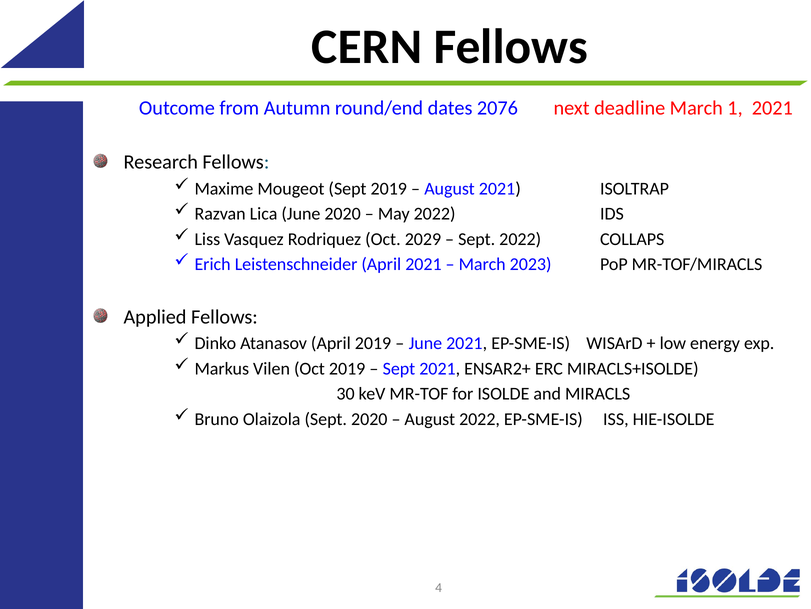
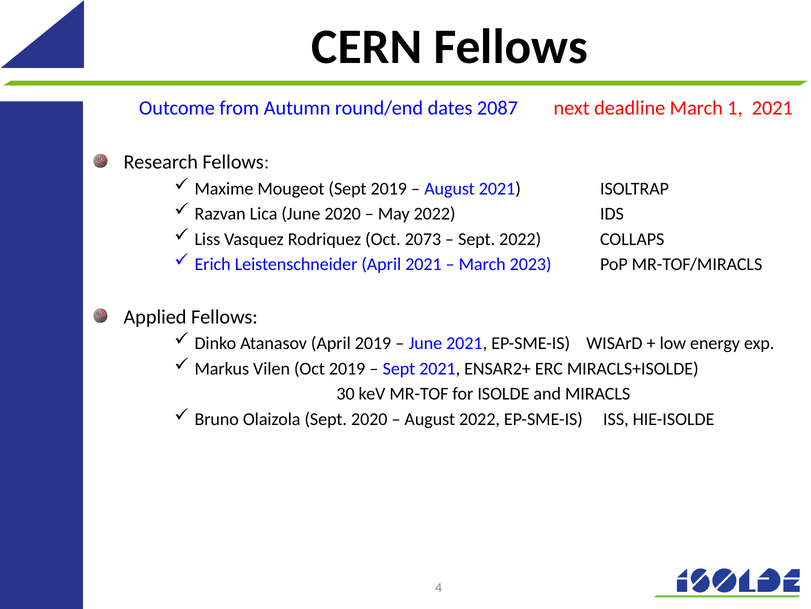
2076: 2076 -> 2087 (497, 108)
2029: 2029 -> 2073 (423, 239)
